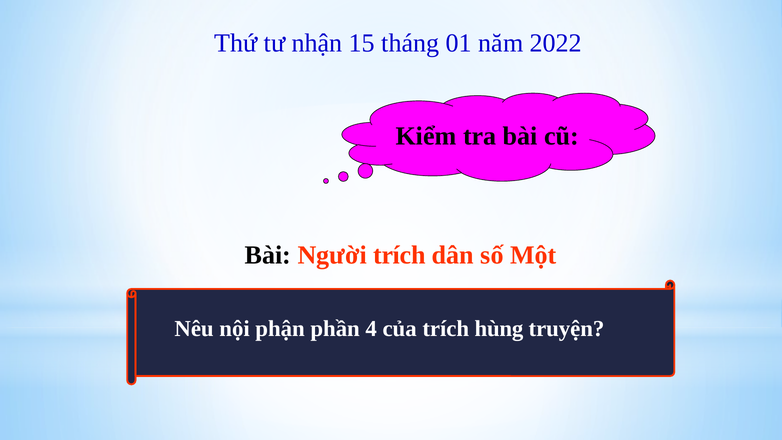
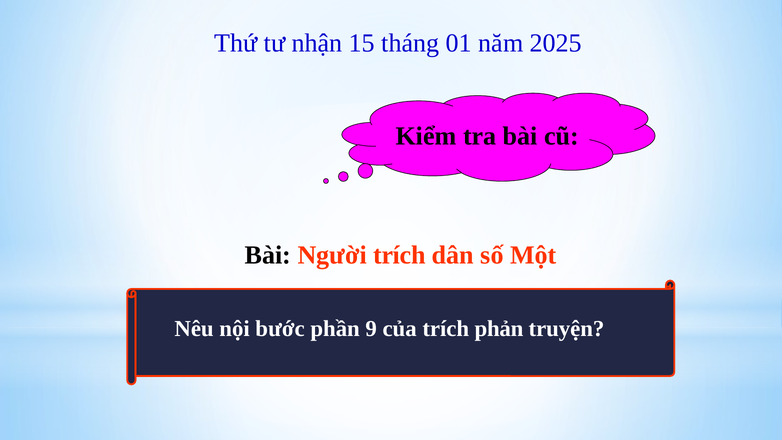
2022: 2022 -> 2025 (556, 43)
phận: phận -> bước (280, 329)
4: 4 -> 9 (371, 329)
hùng: hùng -> phản (499, 329)
